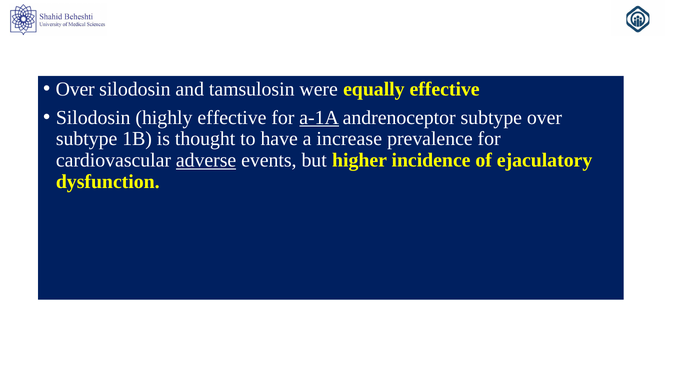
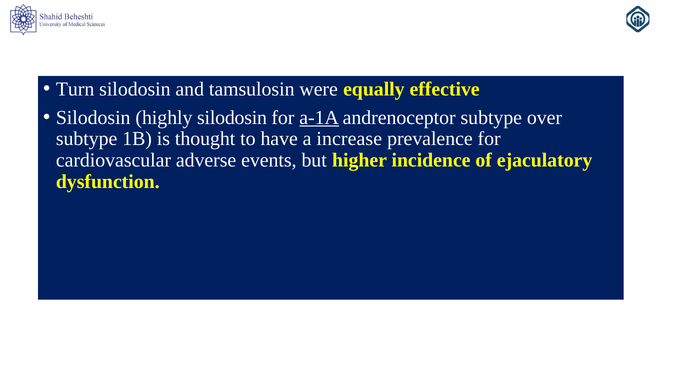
Over: Over -> Turn (75, 89)
highly effective: effective -> silodosin (232, 118)
adverse underline: present -> none (206, 160)
